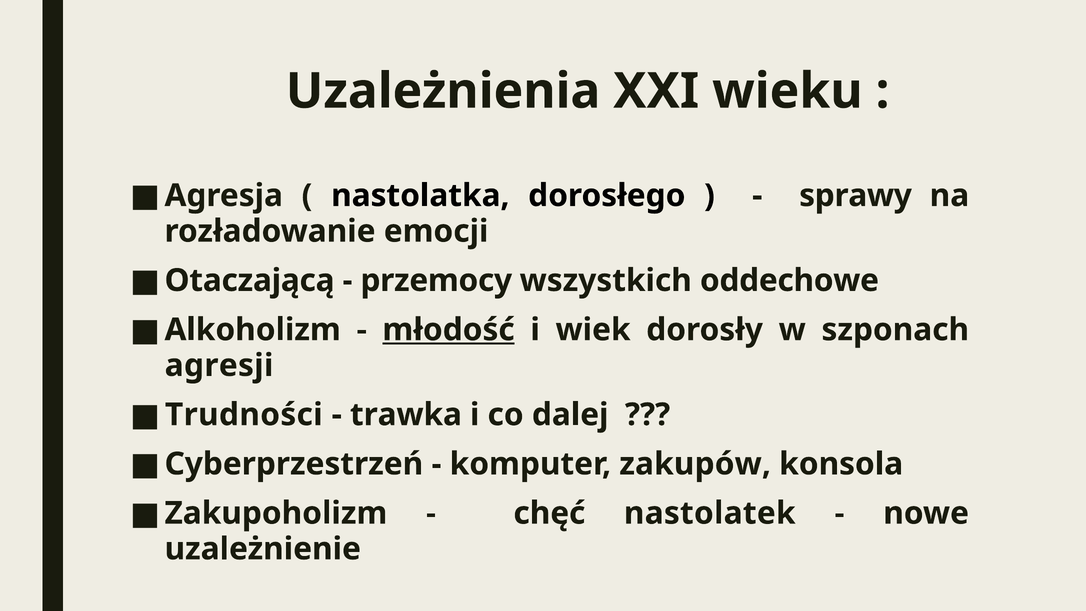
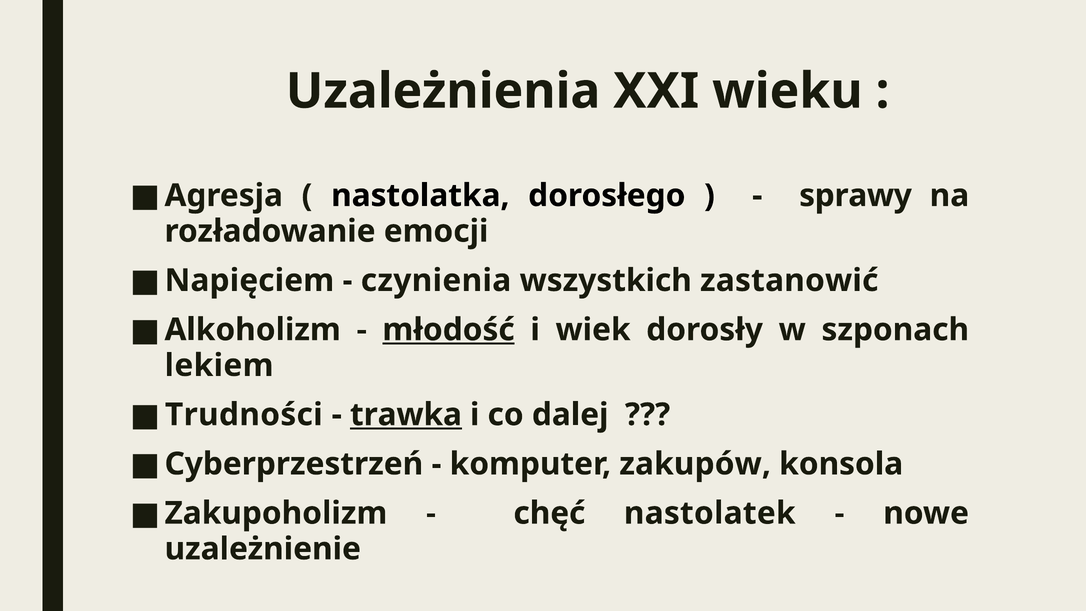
Otaczającą: Otaczającą -> Napięciem (249, 280)
przemocy: przemocy -> czynienia (436, 280)
oddechowe: oddechowe -> zastanowić (789, 280)
agresji: agresji -> lekiem (219, 365)
trawka underline: none -> present (406, 415)
